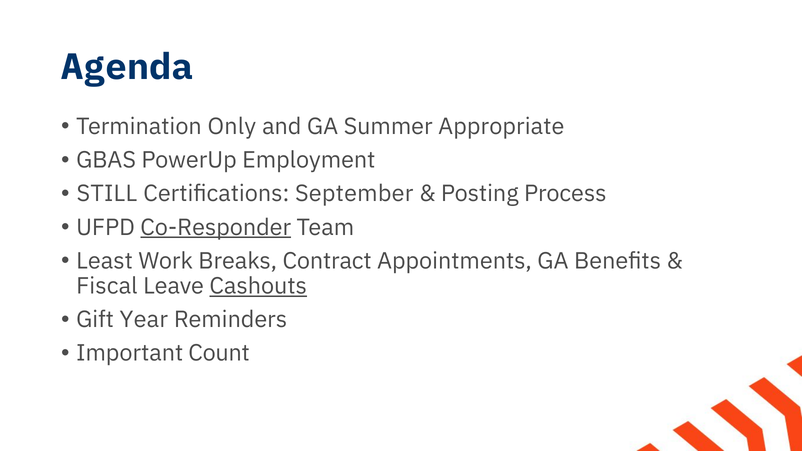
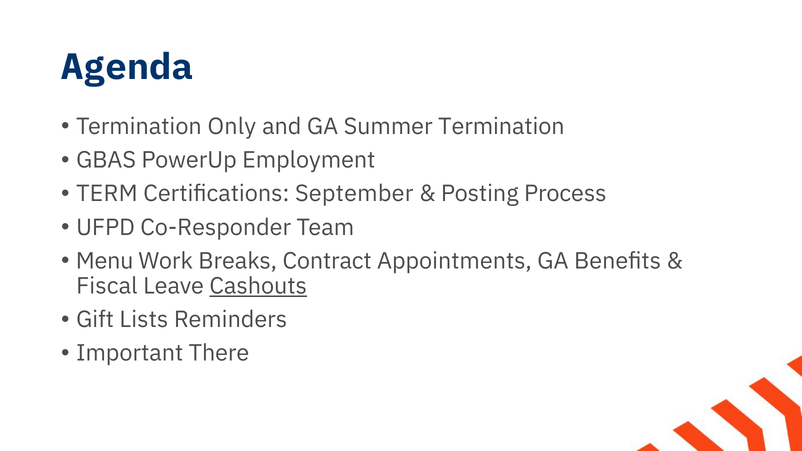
Summer Appropriate: Appropriate -> Termination (501, 127)
STILL: STILL -> TERM (107, 194)
Co-Responder underline: present -> none (216, 227)
Least: Least -> Menu (105, 261)
Year: Year -> Lists (144, 320)
Count: Count -> There (219, 353)
